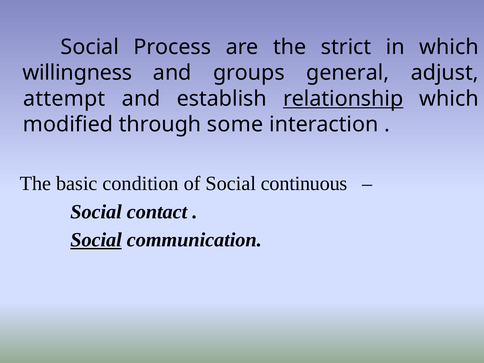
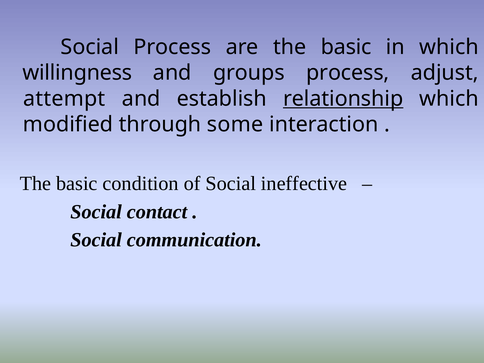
are the strict: strict -> basic (346, 47)
groups general: general -> process (348, 73)
continuous: continuous -> ineffective (304, 183)
Social underline: present -> none (96, 240)
